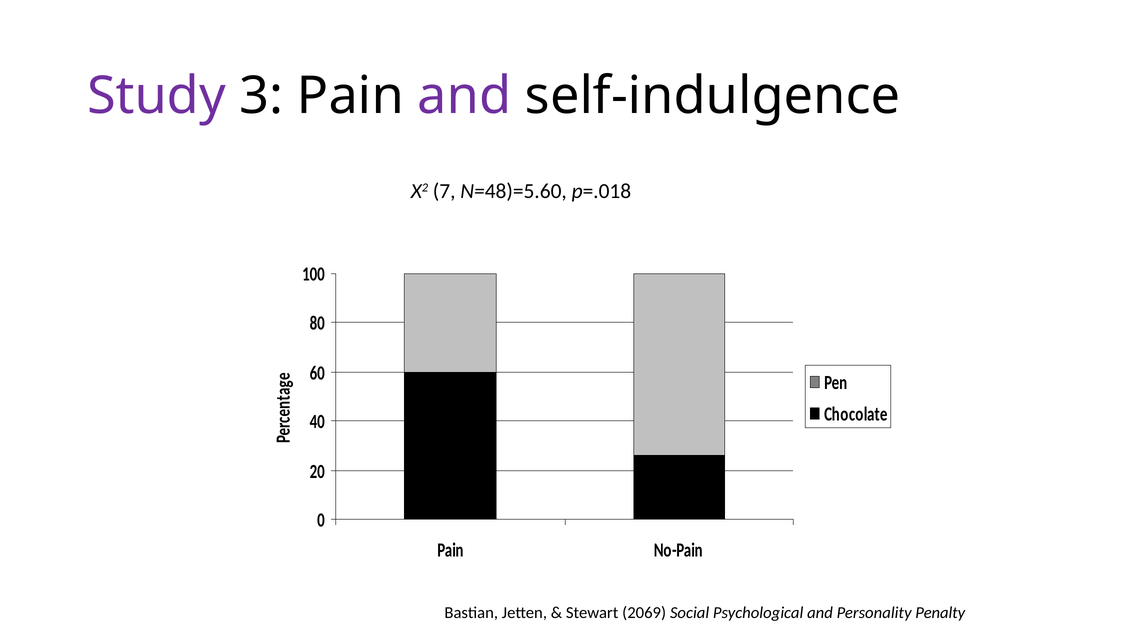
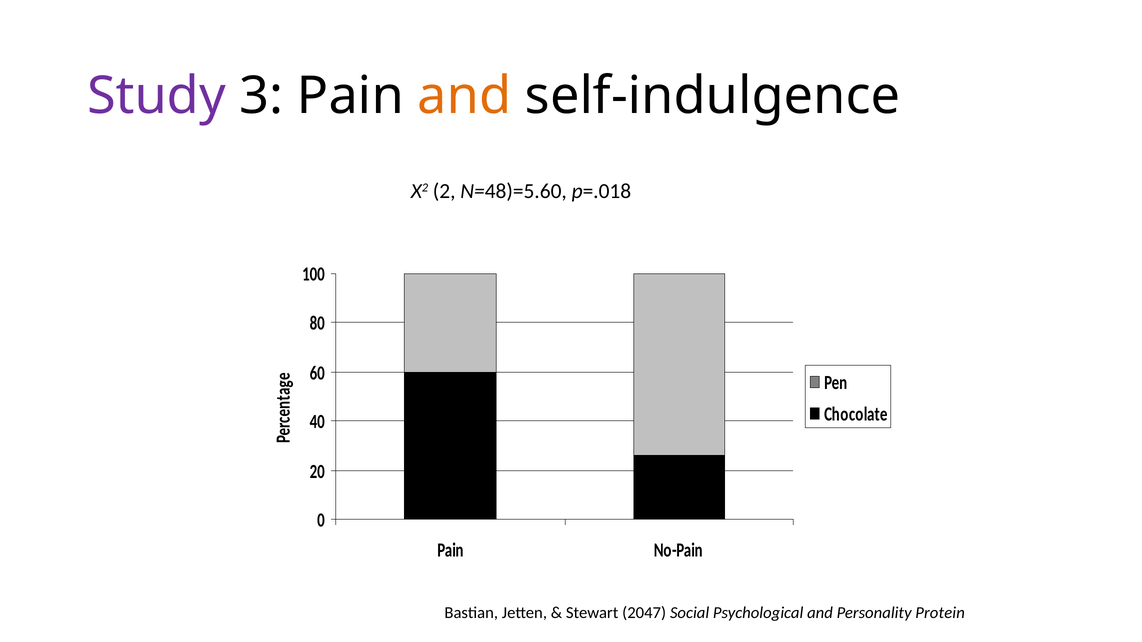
and colour: purple -> orange (464, 96)
7: 7 -> 2 (444, 191)
2069: 2069 -> 2047 (644, 613)
Penalty: Penalty -> Protein (940, 613)
